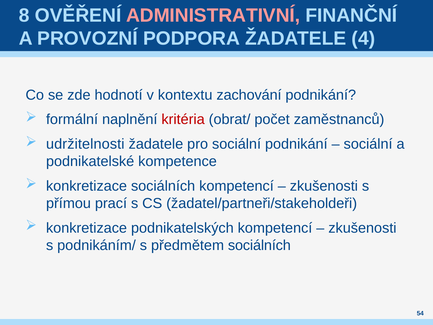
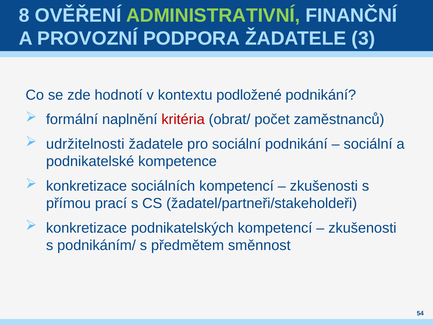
ADMINISTRATIVNÍ colour: pink -> light green (213, 15)
4: 4 -> 3 (363, 38)
zachování: zachování -> podložené (249, 95)
předmětem sociálních: sociálních -> směnnost (259, 245)
